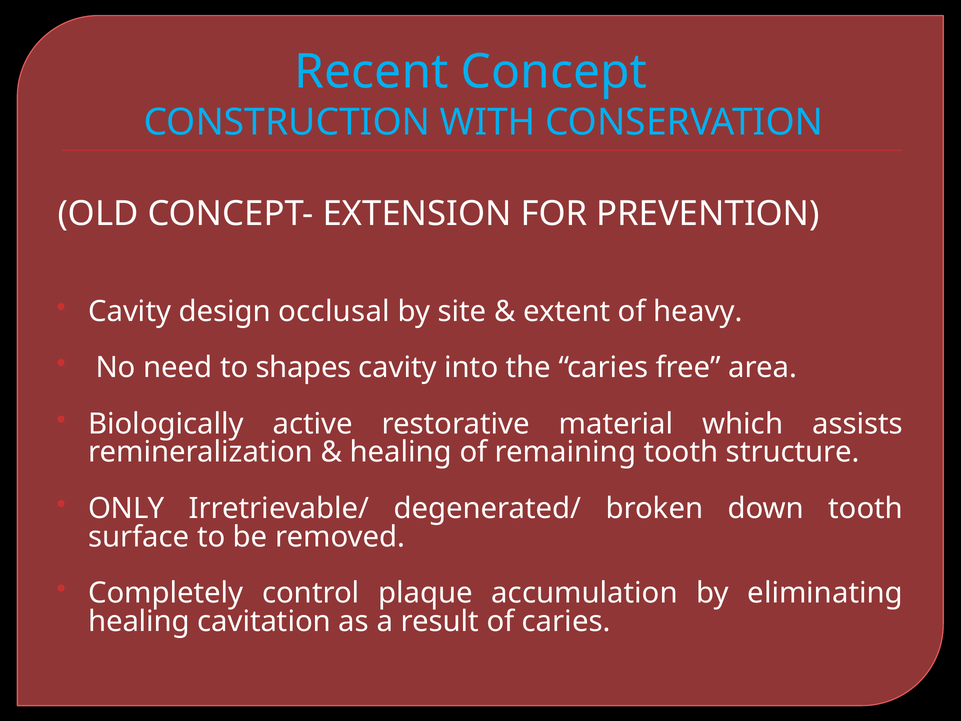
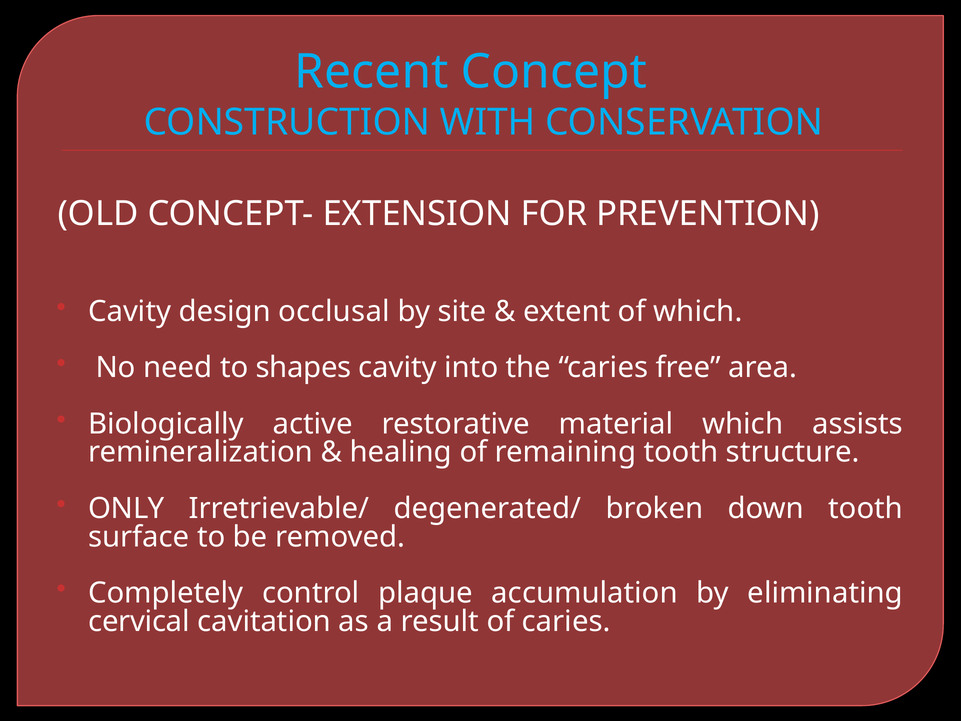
of heavy: heavy -> which (698, 311)
healing: healing -> cervical (139, 621)
